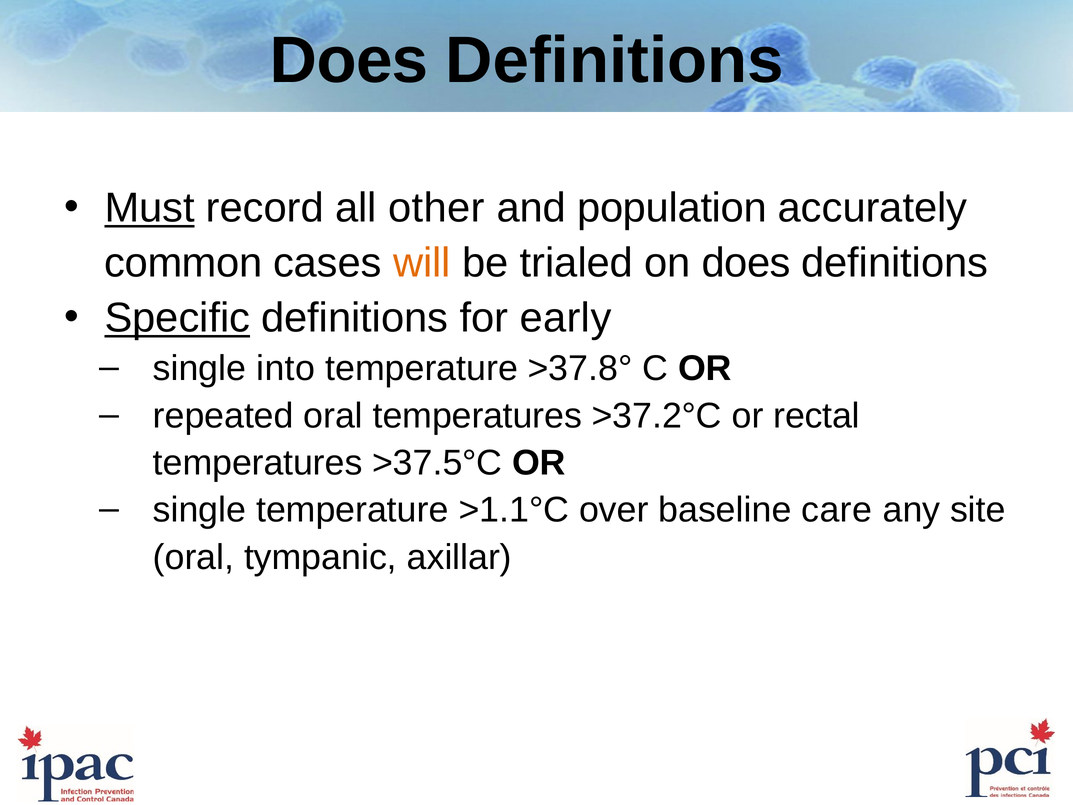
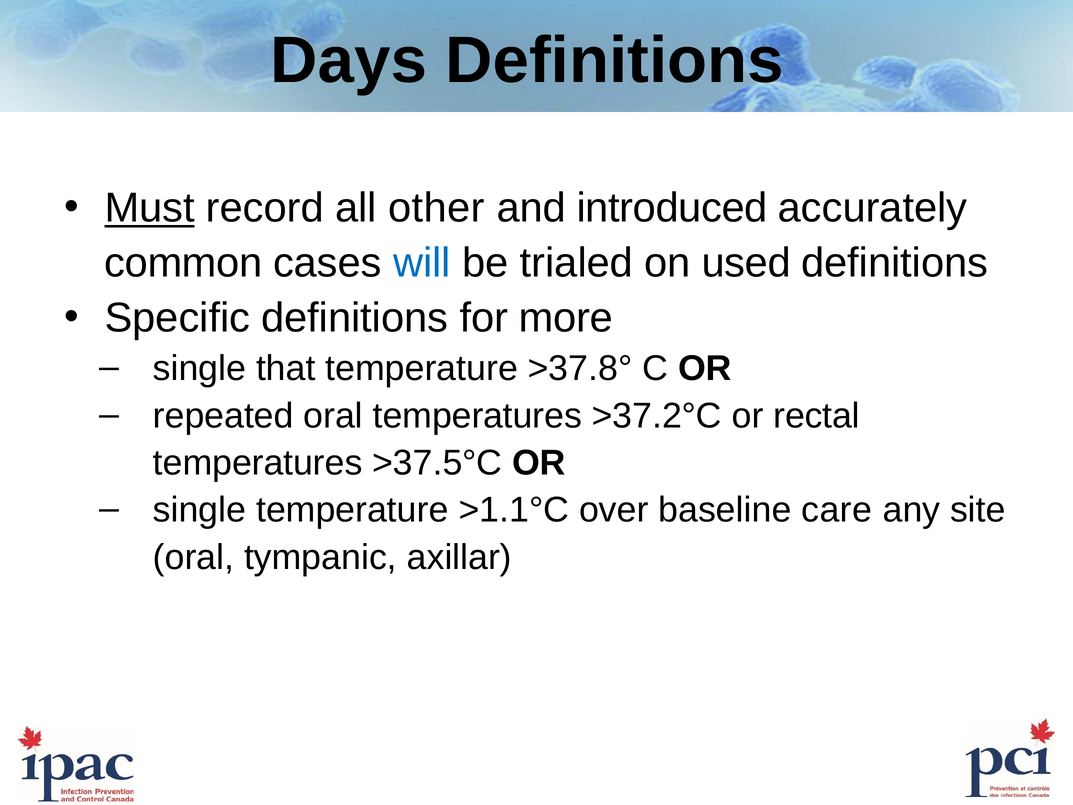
Does: Does -> Days (349, 60)
population: population -> introduced (672, 208)
will colour: orange -> blue (422, 263)
on does: does -> used (746, 263)
Specific underline: present -> none (177, 318)
early: early -> more (566, 318)
into: into -> that (286, 368)
